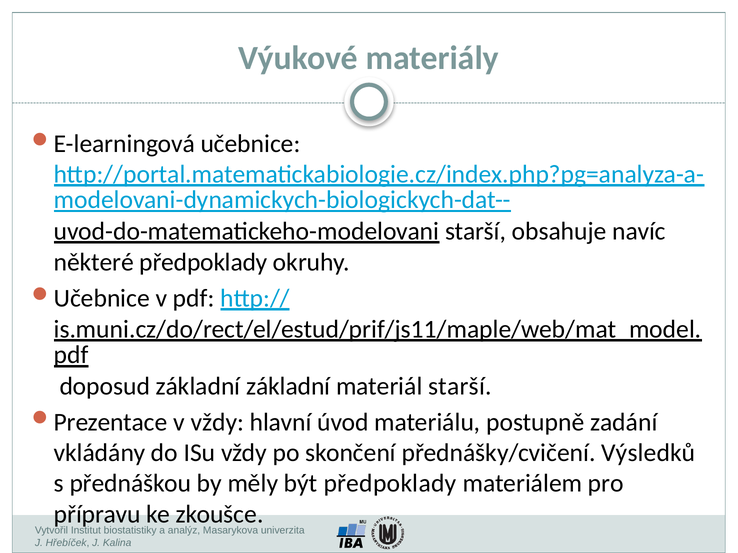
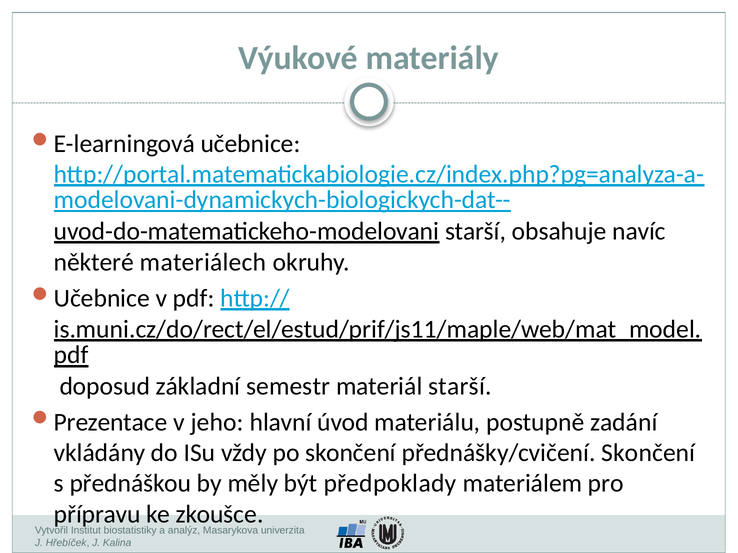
některé předpoklady: předpoklady -> materiálech (203, 263)
základní základní: základní -> semestr (288, 387)
v vždy: vždy -> jeho (217, 422)
přednášky/cvičení Výsledků: Výsledků -> Skončení (648, 453)
